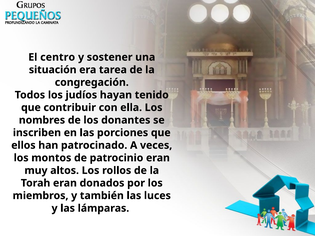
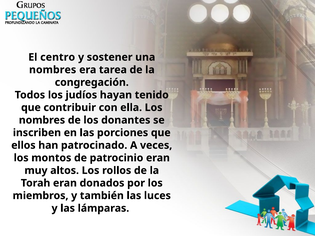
situación: situación -> nombres (53, 70)
